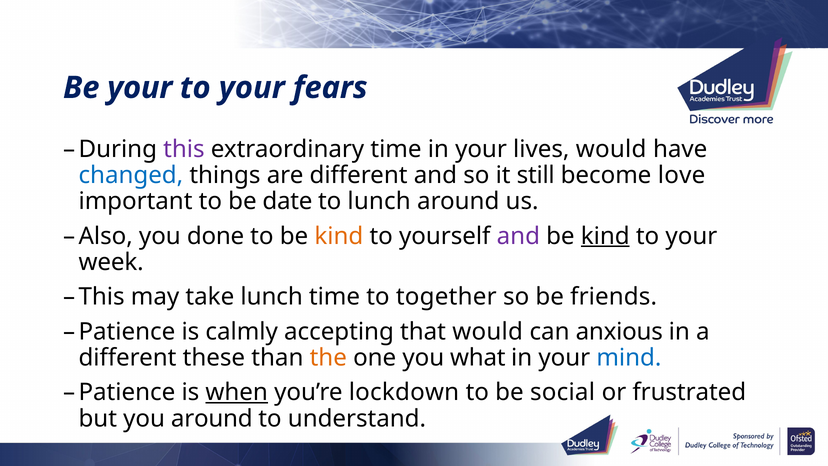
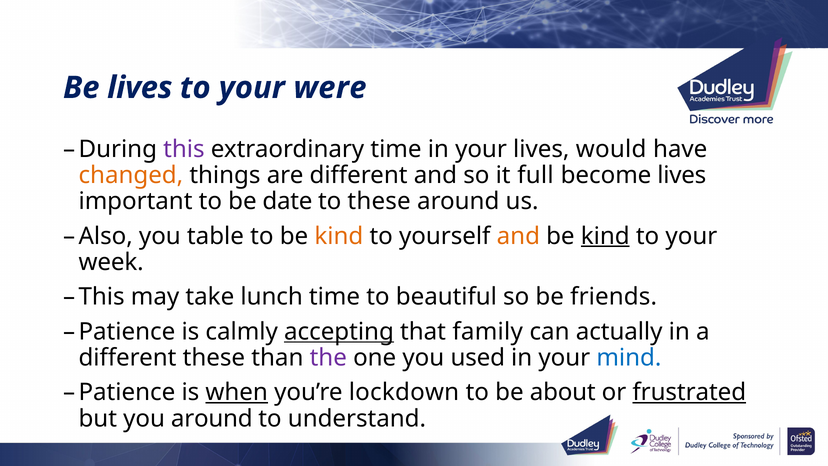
Be your: your -> lives (140, 88)
fears: fears -> were (330, 88)
changed colour: blue -> orange (131, 175)
still: still -> full (535, 175)
become love: love -> lives (682, 175)
to lunch: lunch -> these (379, 201)
done: done -> table (215, 236)
and colour: purple -> orange (518, 236)
together: together -> beautiful (446, 297)
accepting underline: none -> present (339, 331)
that would: would -> family (488, 331)
anxious: anxious -> actually (619, 331)
the colour: orange -> purple (328, 358)
what: what -> used (478, 358)
social: social -> about (563, 392)
frustrated underline: none -> present (689, 392)
